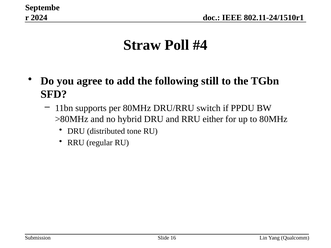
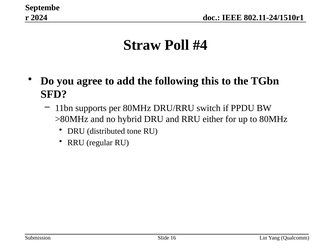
still: still -> this (210, 81)
